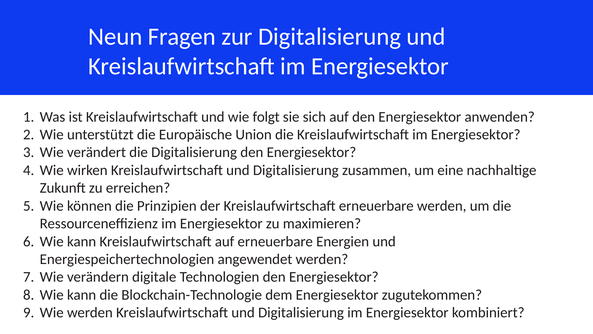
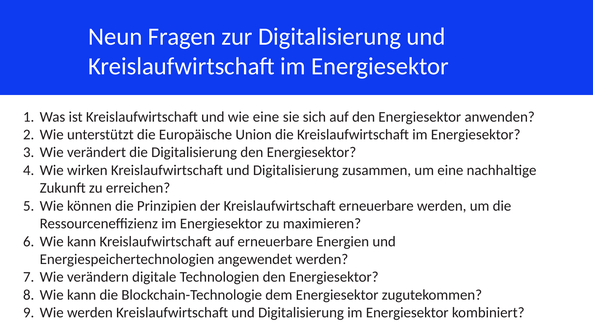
wie folgt: folgt -> eine (266, 117)
